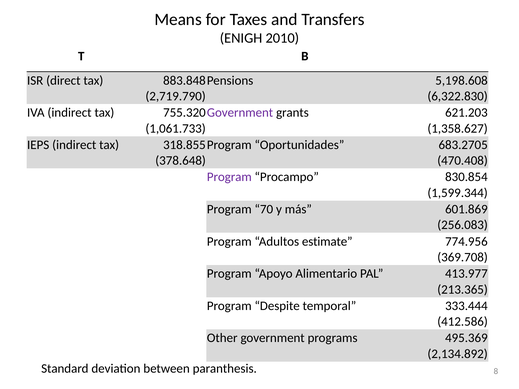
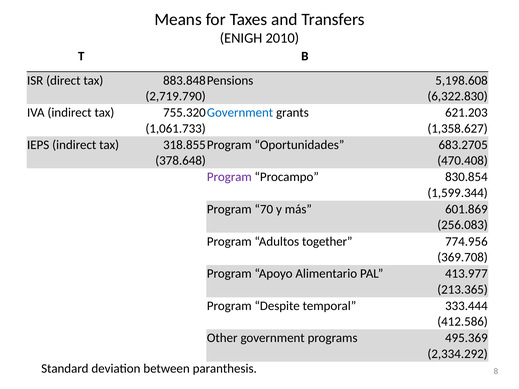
Government colour: purple -> blue (240, 113)
estimate: estimate -> together (327, 242)
2,134.892: 2,134.892 -> 2,334.292 (458, 354)
